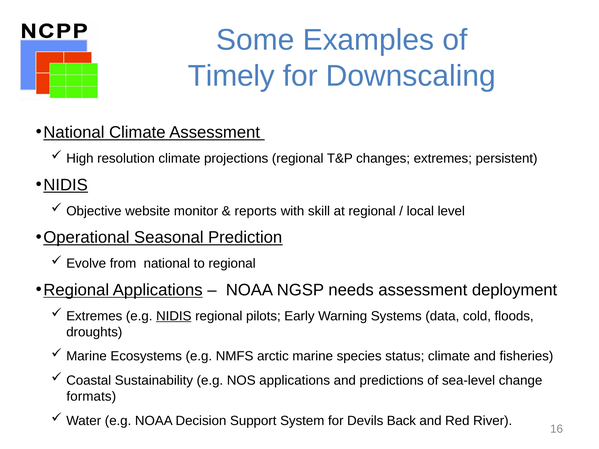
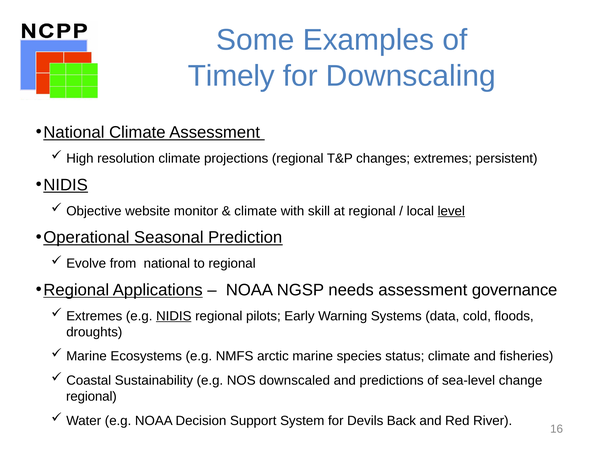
reports: reports -> climate (256, 211)
level underline: none -> present (451, 211)
deployment: deployment -> governance (515, 290)
NOS applications: applications -> downscaled (295, 381)
formats: formats -> regional (91, 397)
